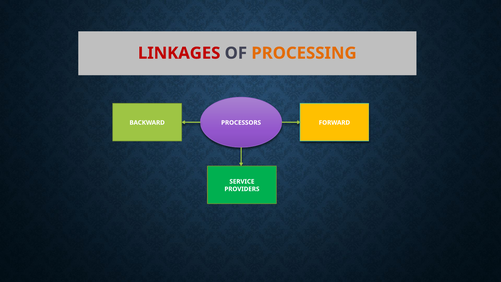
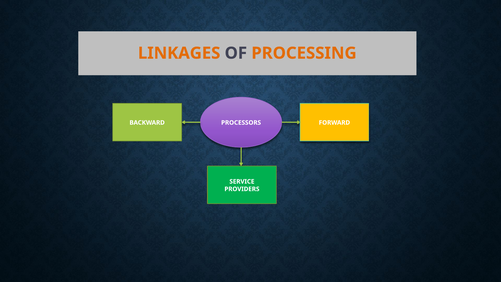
LINKAGES colour: red -> orange (179, 53)
